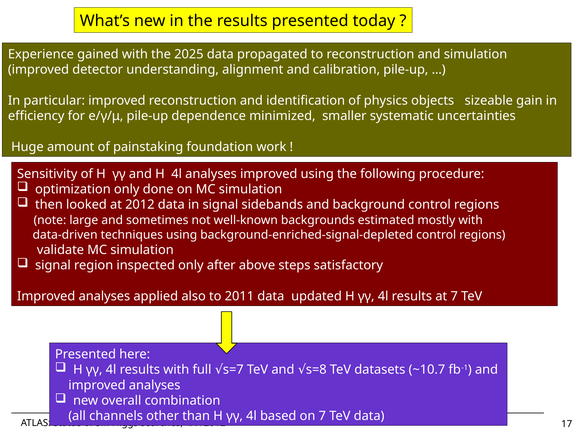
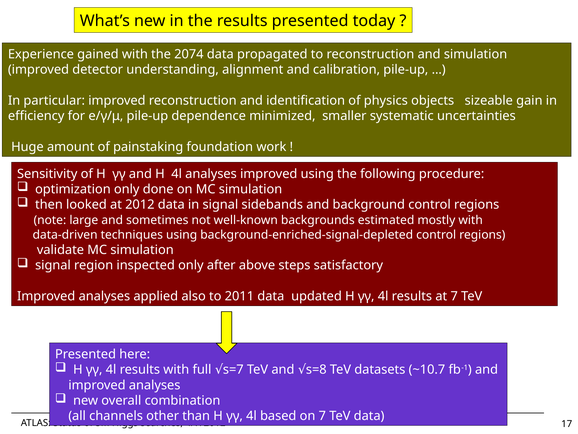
2025: 2025 -> 2074 (189, 54)
